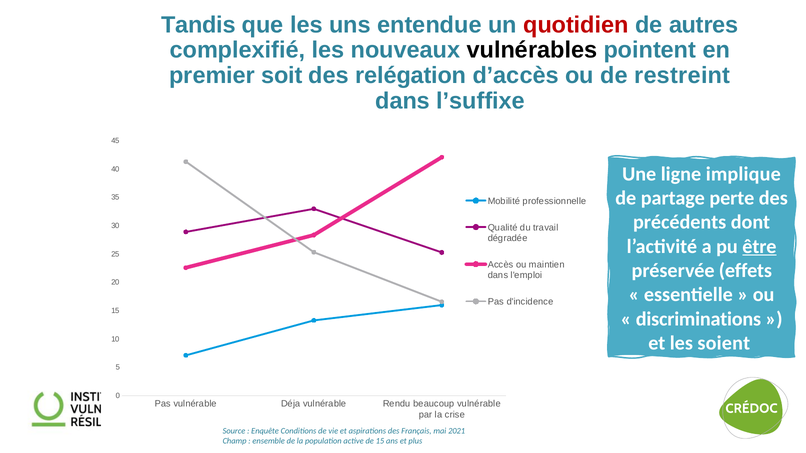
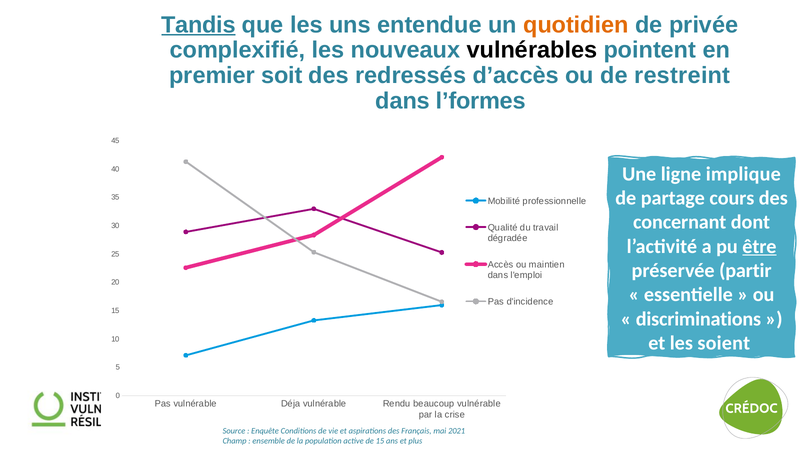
Tandis underline: none -> present (199, 25)
quotidien colour: red -> orange (576, 25)
autres: autres -> privée (704, 25)
relégation: relégation -> redressés (411, 76)
l’suffixe: l’suffixe -> l’formes (481, 101)
perte: perte -> cours (732, 198)
précédents: précédents -> concernant (680, 222)
effets: effets -> partir (745, 271)
